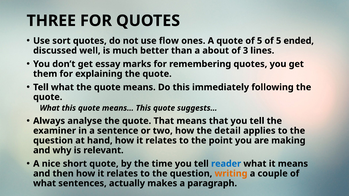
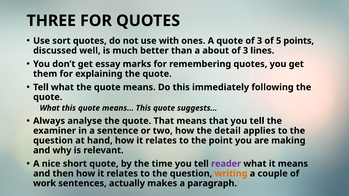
flow: flow -> with (169, 41)
quote of 5: 5 -> 3 (260, 41)
ended: ended -> points (299, 41)
reader colour: blue -> purple (226, 164)
what: what -> work (45, 184)
